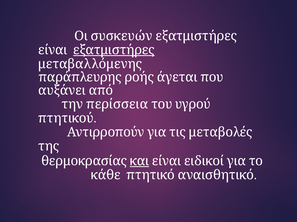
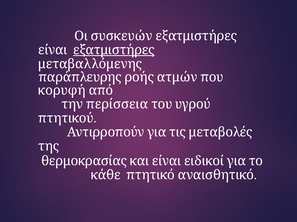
άγεται: άγεται -> ατμών (177, 77)
αυξάνει: αυξάνει -> κορυφή (62, 91)
και underline: present -> none (139, 161)
